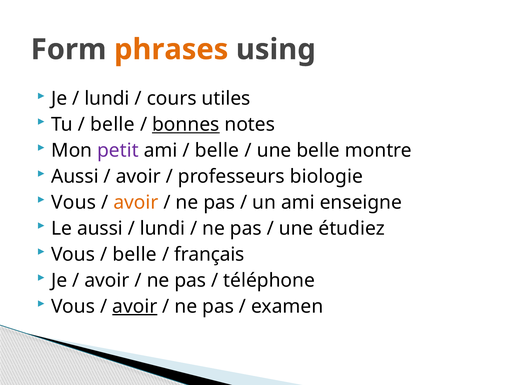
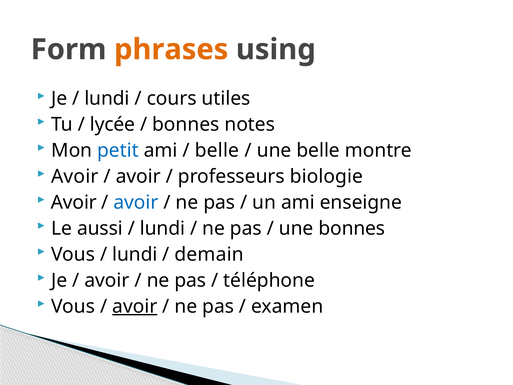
belle: belle -> lycée (113, 124)
bonnes underline: present -> none (186, 124)
petit colour: purple -> blue (118, 150)
Aussi: Aussi -> Avoir (75, 176)
Vous: Vous -> Avoir (74, 202)
avoir colour: orange -> blue (136, 202)
une étudiez: étudiez -> bonnes (352, 228)
belle: belle -> lundi (135, 254)
français: français -> demain (209, 254)
